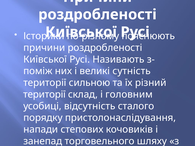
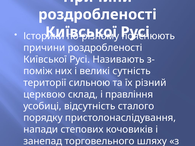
території: території -> церквою (44, 95)
головним: головним -> правління (129, 95)
